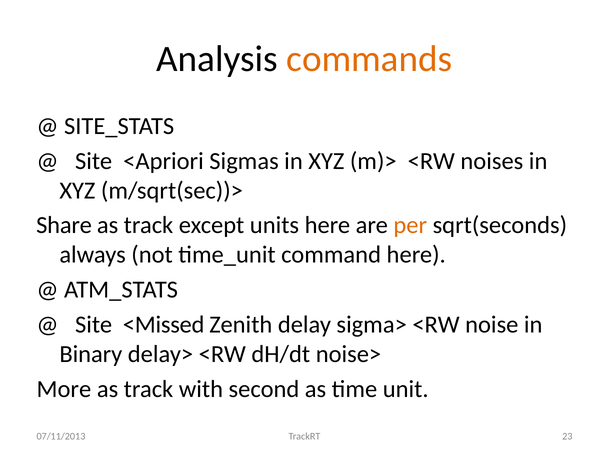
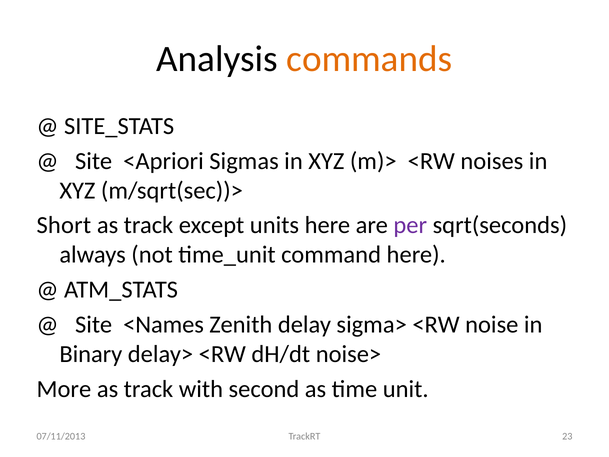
Share: Share -> Short (64, 225)
per colour: orange -> purple (410, 225)
<Missed: <Missed -> <Names (164, 324)
